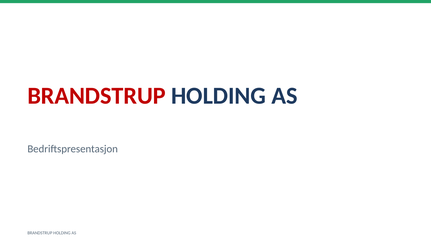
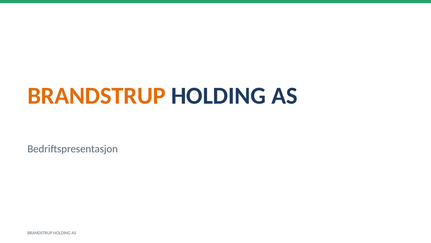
BRANDSTRUP colour: red -> orange (97, 96)
